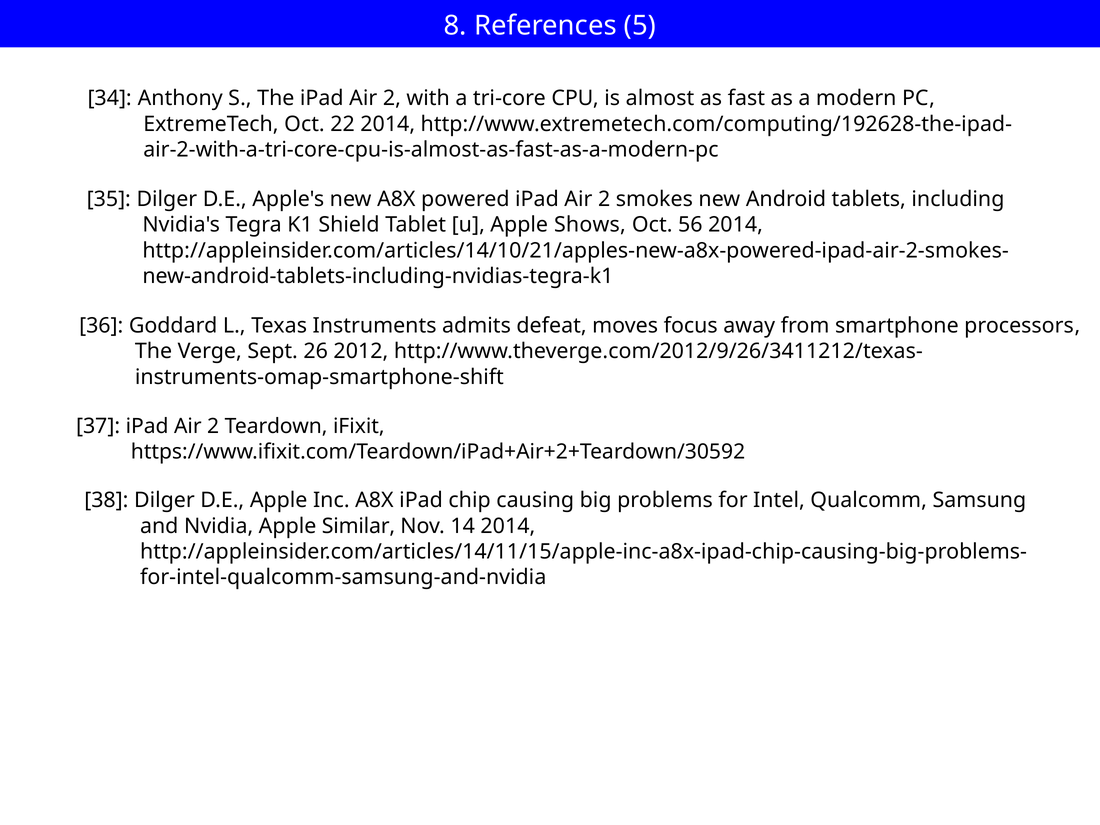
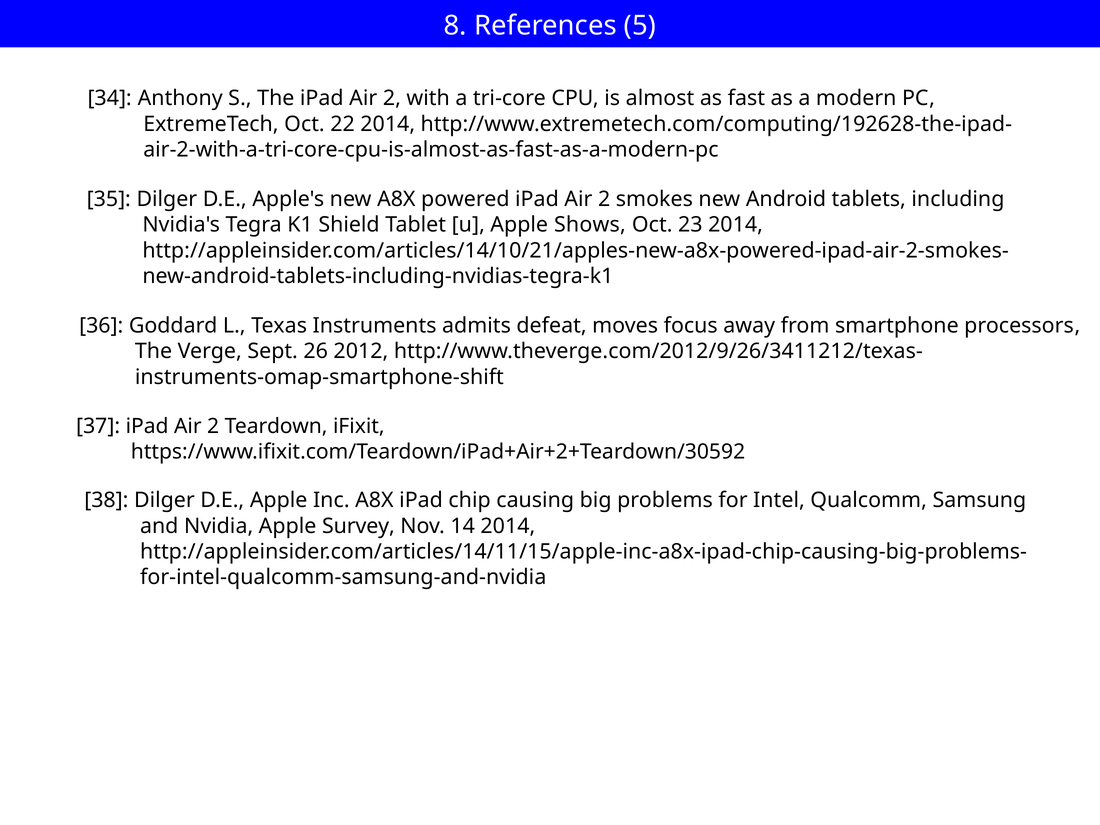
56: 56 -> 23 (690, 225)
Similar: Similar -> Survey (358, 526)
